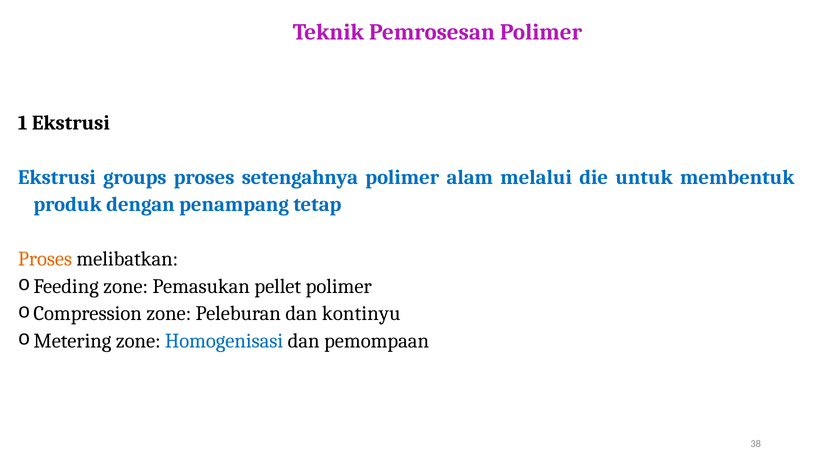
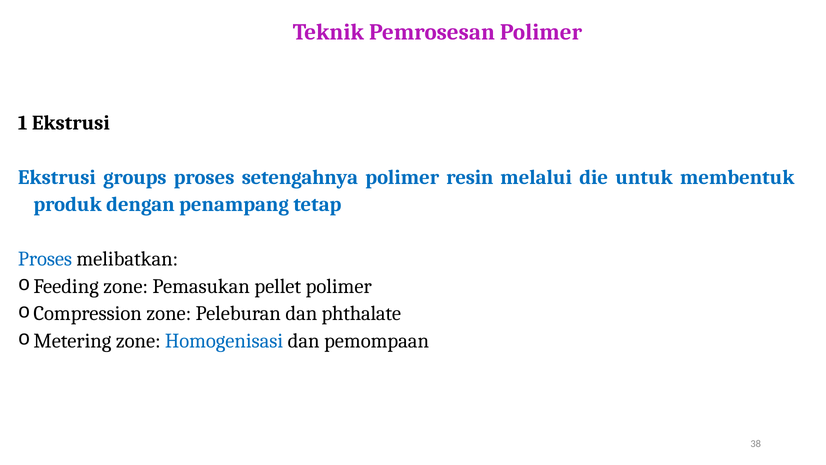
alam: alam -> resin (470, 177)
Proses colour: orange -> blue (45, 259)
kontinyu: kontinyu -> phthalate (361, 313)
